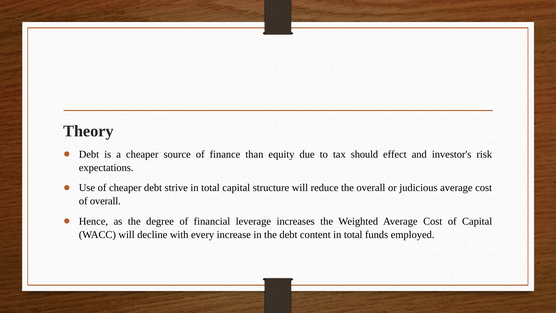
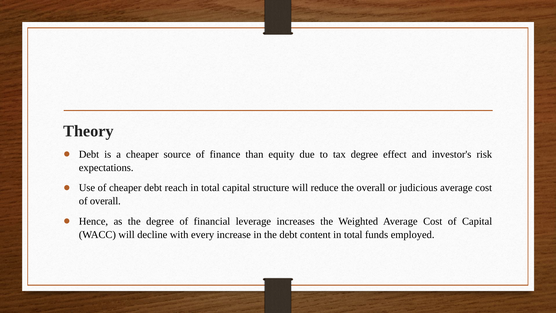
tax should: should -> degree (364, 154)
strive: strive -> reach (176, 188)
